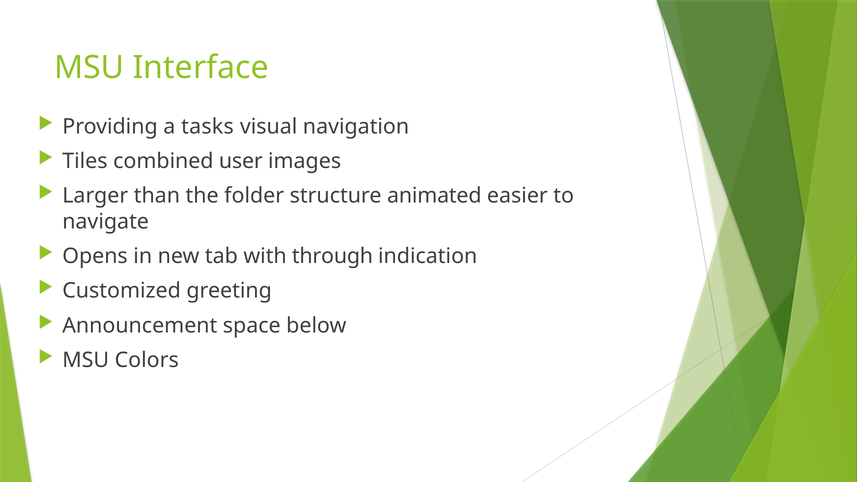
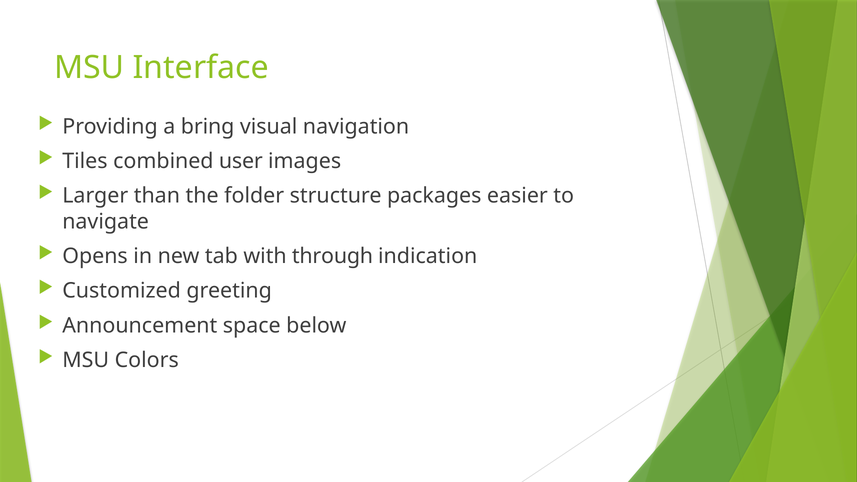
tasks: tasks -> bring (208, 127)
animated: animated -> packages (434, 196)
